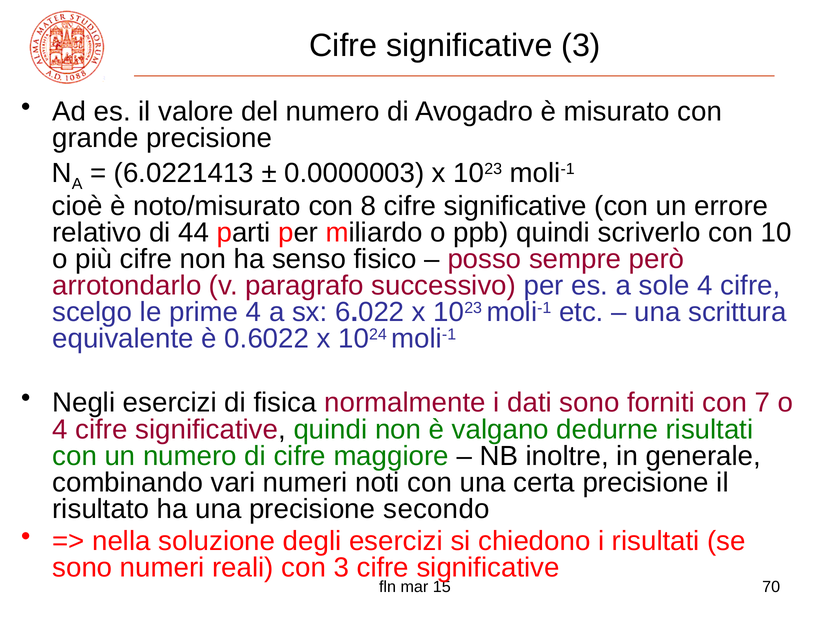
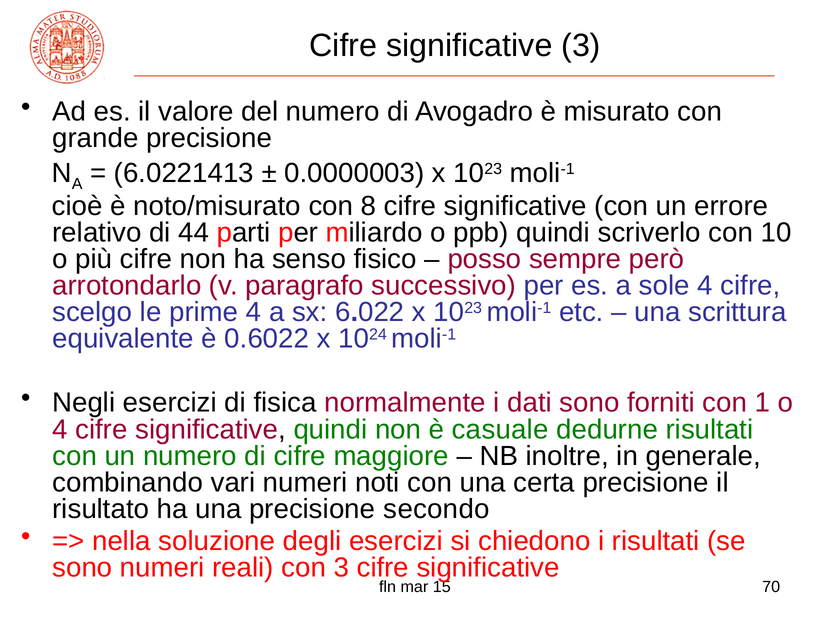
7: 7 -> 1 (762, 403)
valgano: valgano -> casuale (500, 430)
